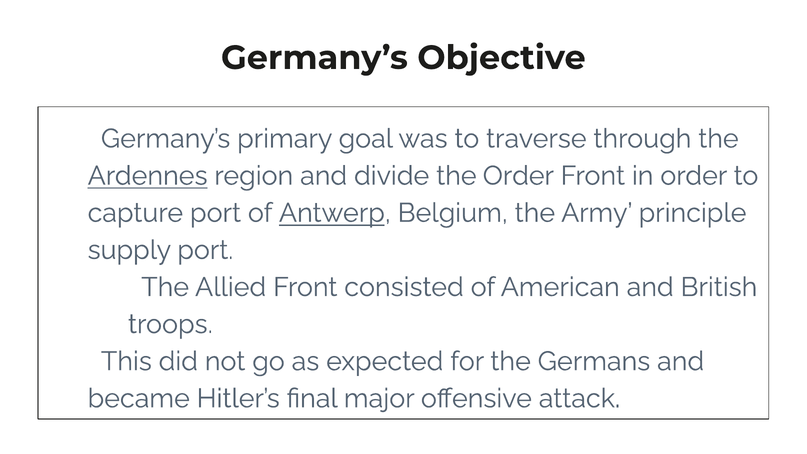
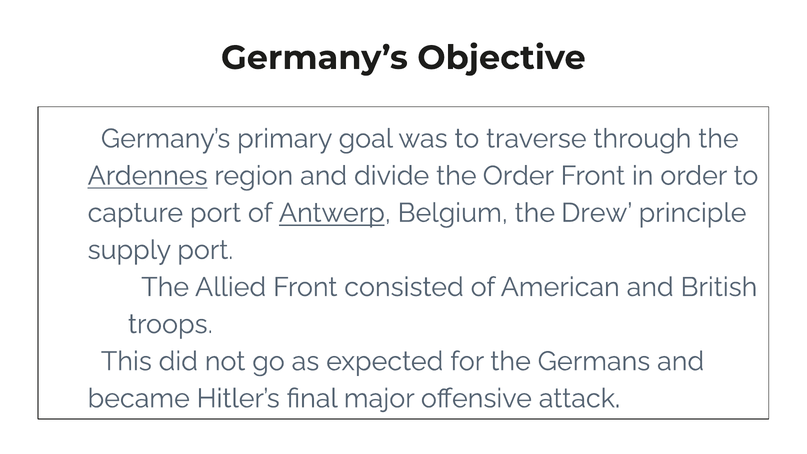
Army: Army -> Drew (597, 213)
